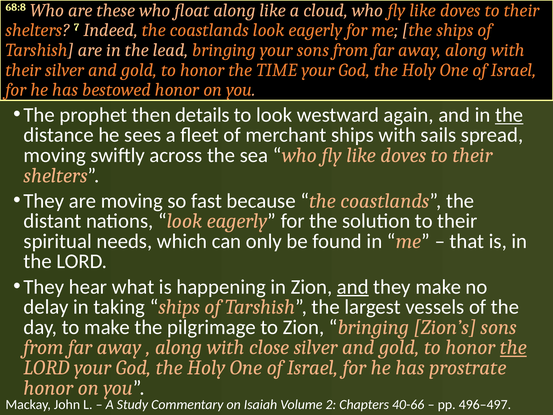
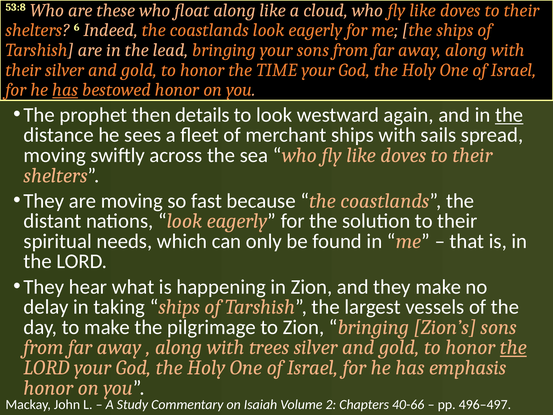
68:8: 68:8 -> 53:8 (16, 7)
7: 7 -> 6 (77, 27)
has underline: none -> present (65, 90)
and underline: present -> none (353, 287)
close: close -> trees (269, 347)
prostrate: prostrate -> emphasis (468, 367)
